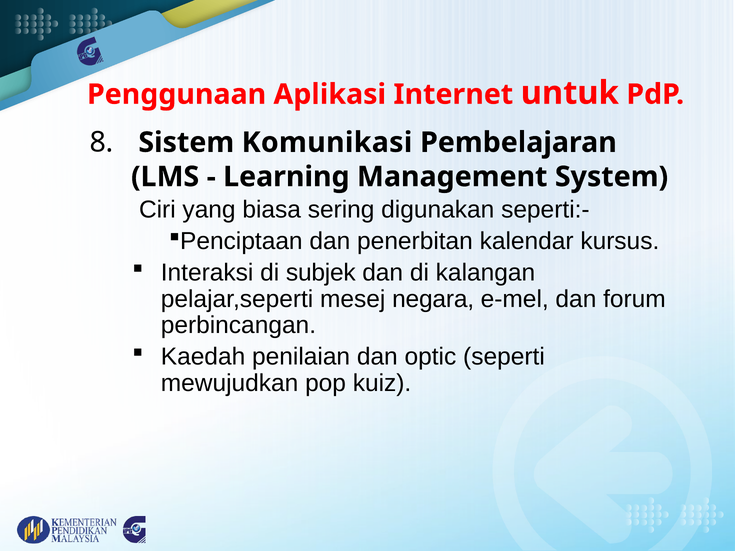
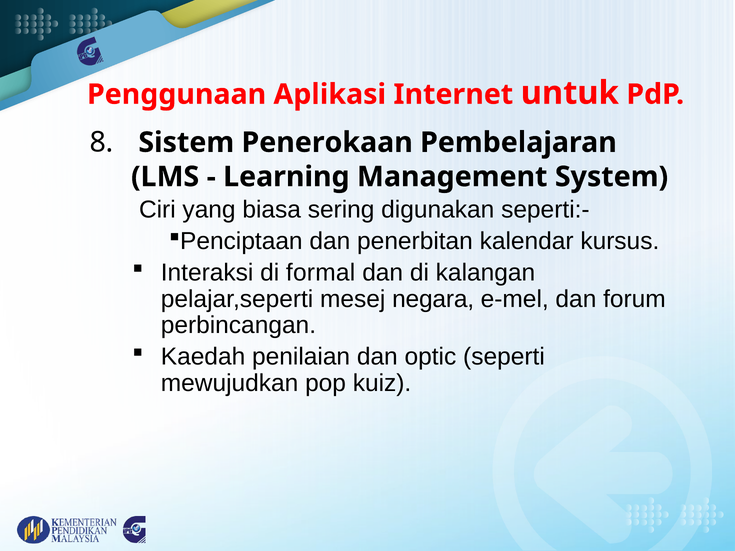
Komunikasi: Komunikasi -> Penerokaan (327, 143)
subjek: subjek -> formal (321, 273)
